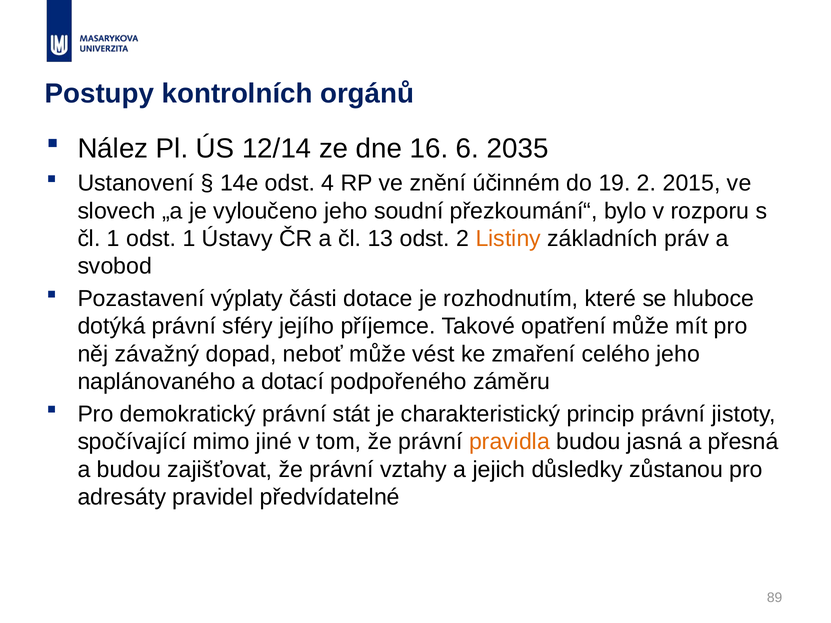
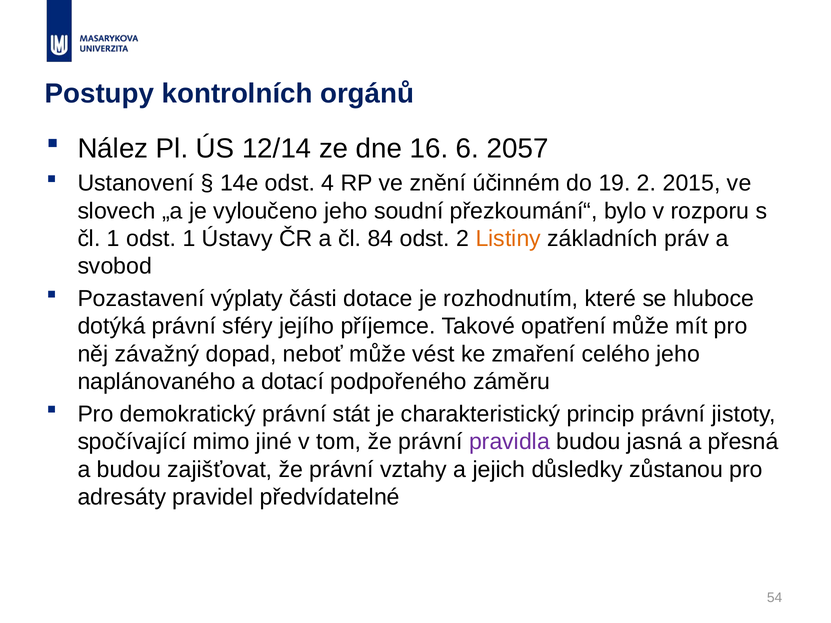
2035: 2035 -> 2057 (518, 149)
13: 13 -> 84 (380, 239)
pravidla colour: orange -> purple (509, 442)
89: 89 -> 54 (775, 598)
